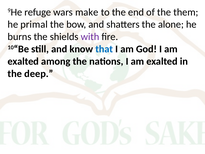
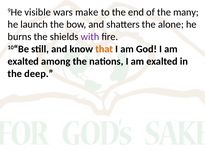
refuge: refuge -> visible (38, 12)
them: them -> many (186, 12)
primal: primal -> launch (34, 24)
that colour: blue -> orange (104, 49)
